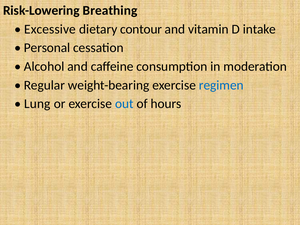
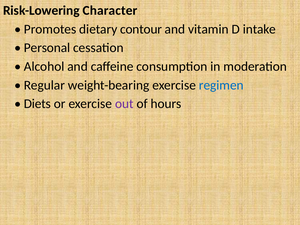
Breathing: Breathing -> Character (110, 10)
Excessive: Excessive -> Promotes (50, 29)
Lung: Lung -> Diets (37, 104)
out colour: blue -> purple (124, 104)
